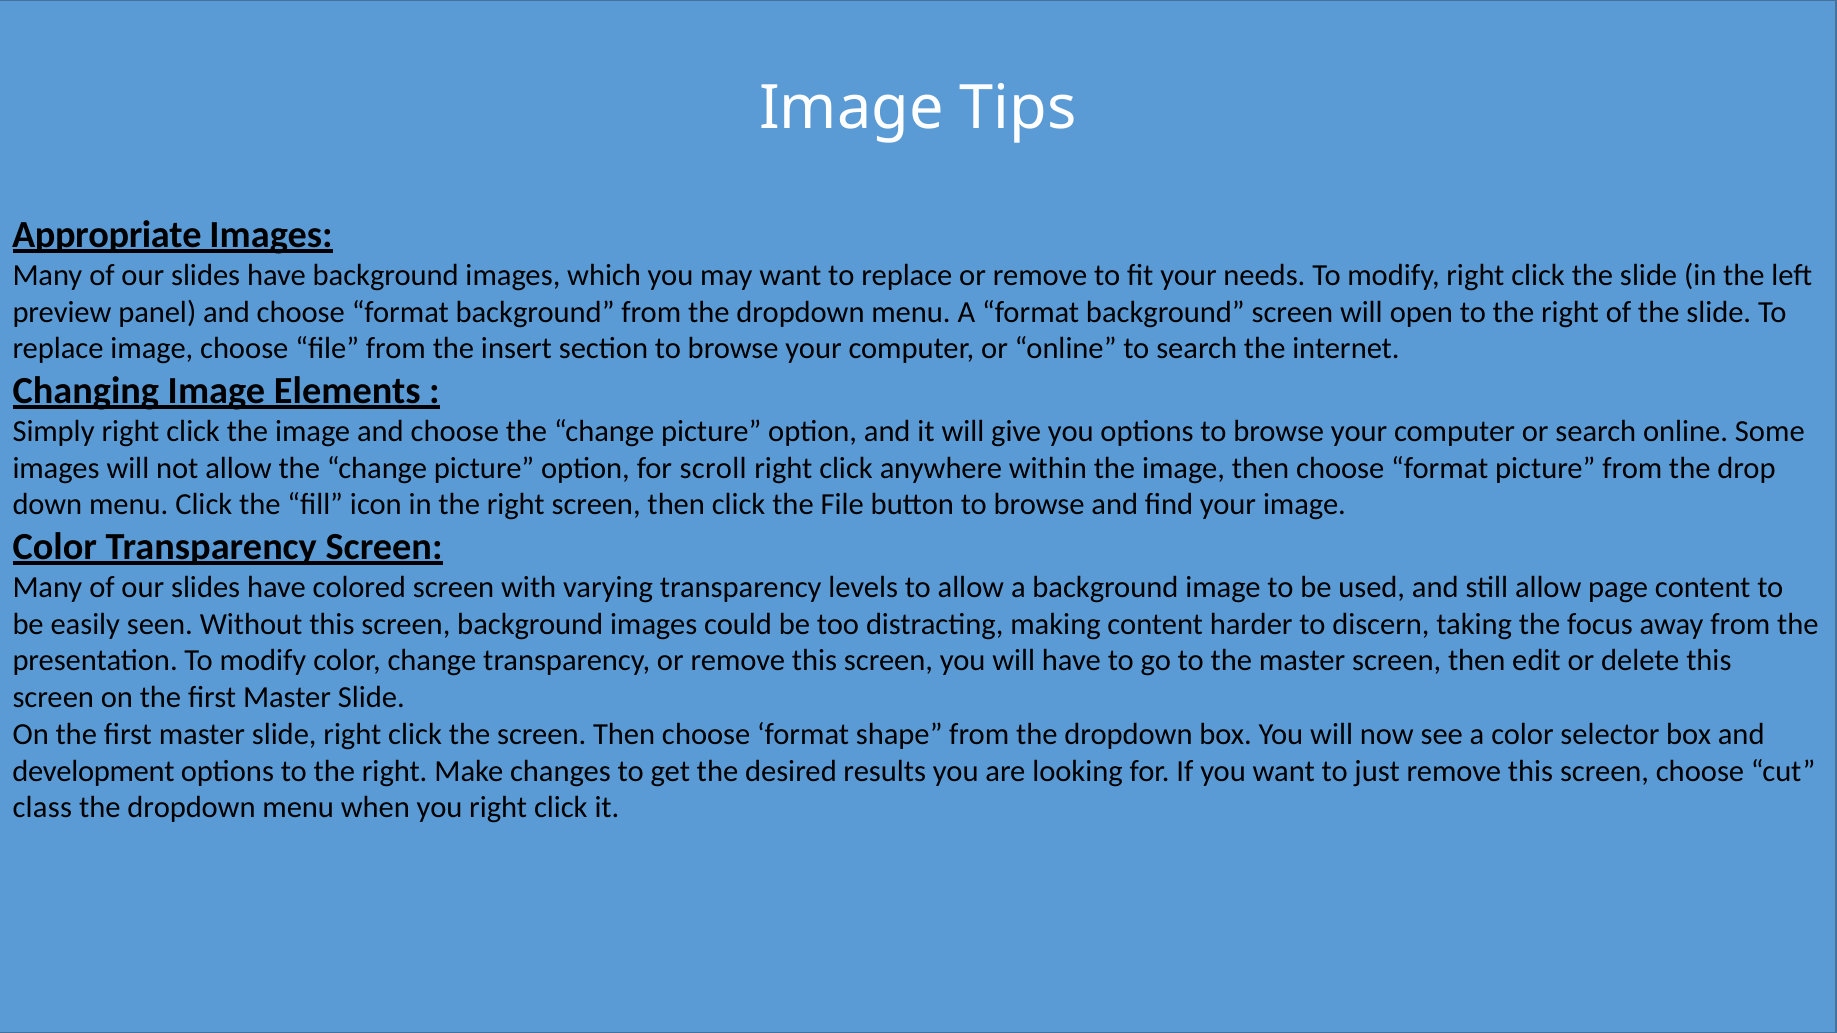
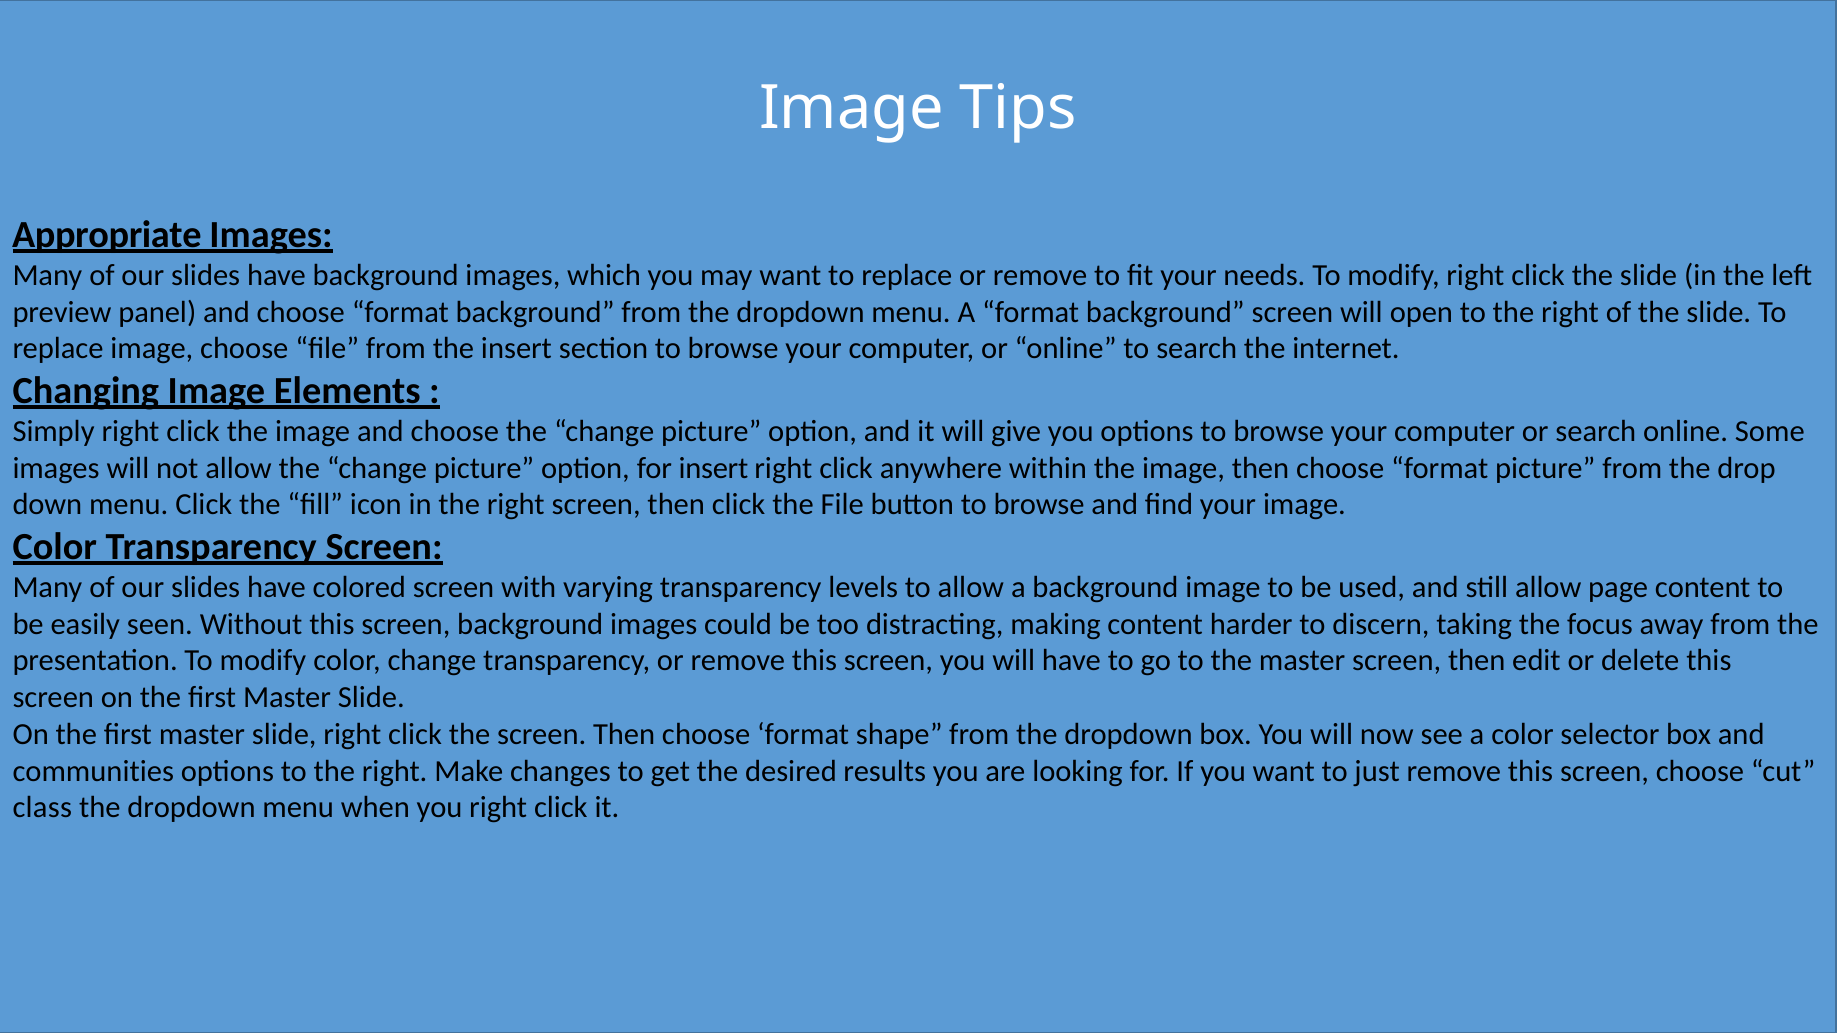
for scroll: scroll -> insert (713, 468)
development: development -> communities (93, 771)
